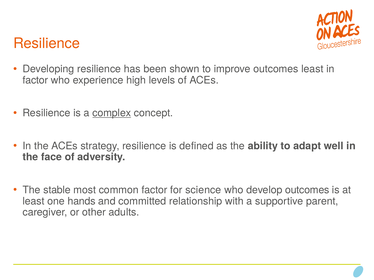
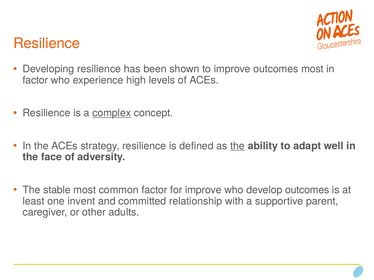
outcomes least: least -> most (312, 69)
the underline: none -> present (238, 146)
for science: science -> improve (203, 190)
hands: hands -> invent (81, 201)
